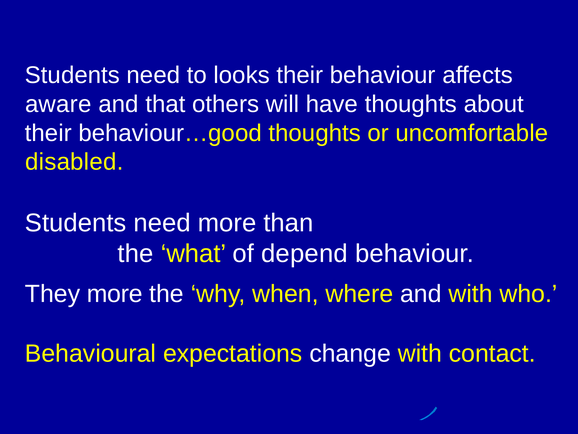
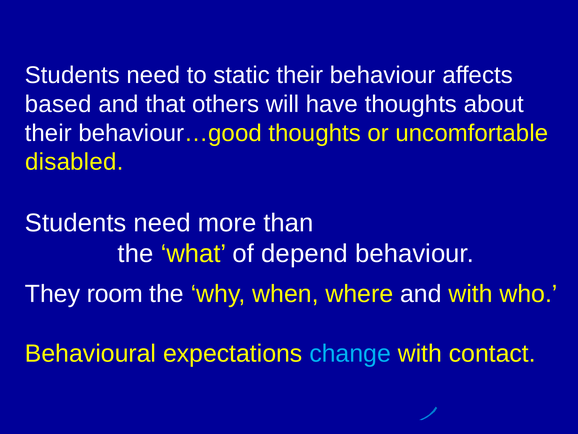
looks: looks -> static (242, 75)
aware: aware -> based (58, 104)
They more: more -> room (115, 293)
change colour: white -> light blue (350, 353)
